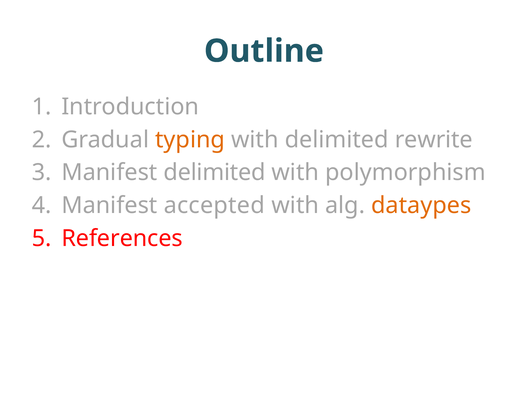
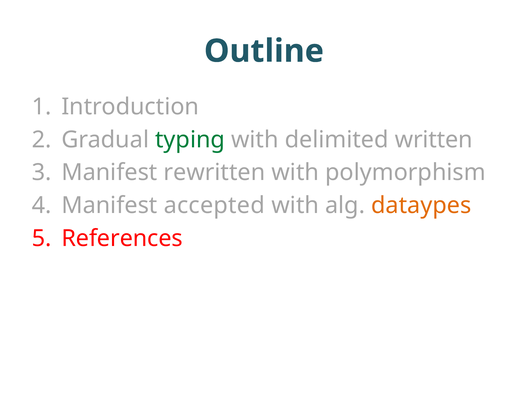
typing colour: orange -> green (190, 140)
rewrite: rewrite -> written (434, 140)
Manifest delimited: delimited -> rewritten (214, 173)
